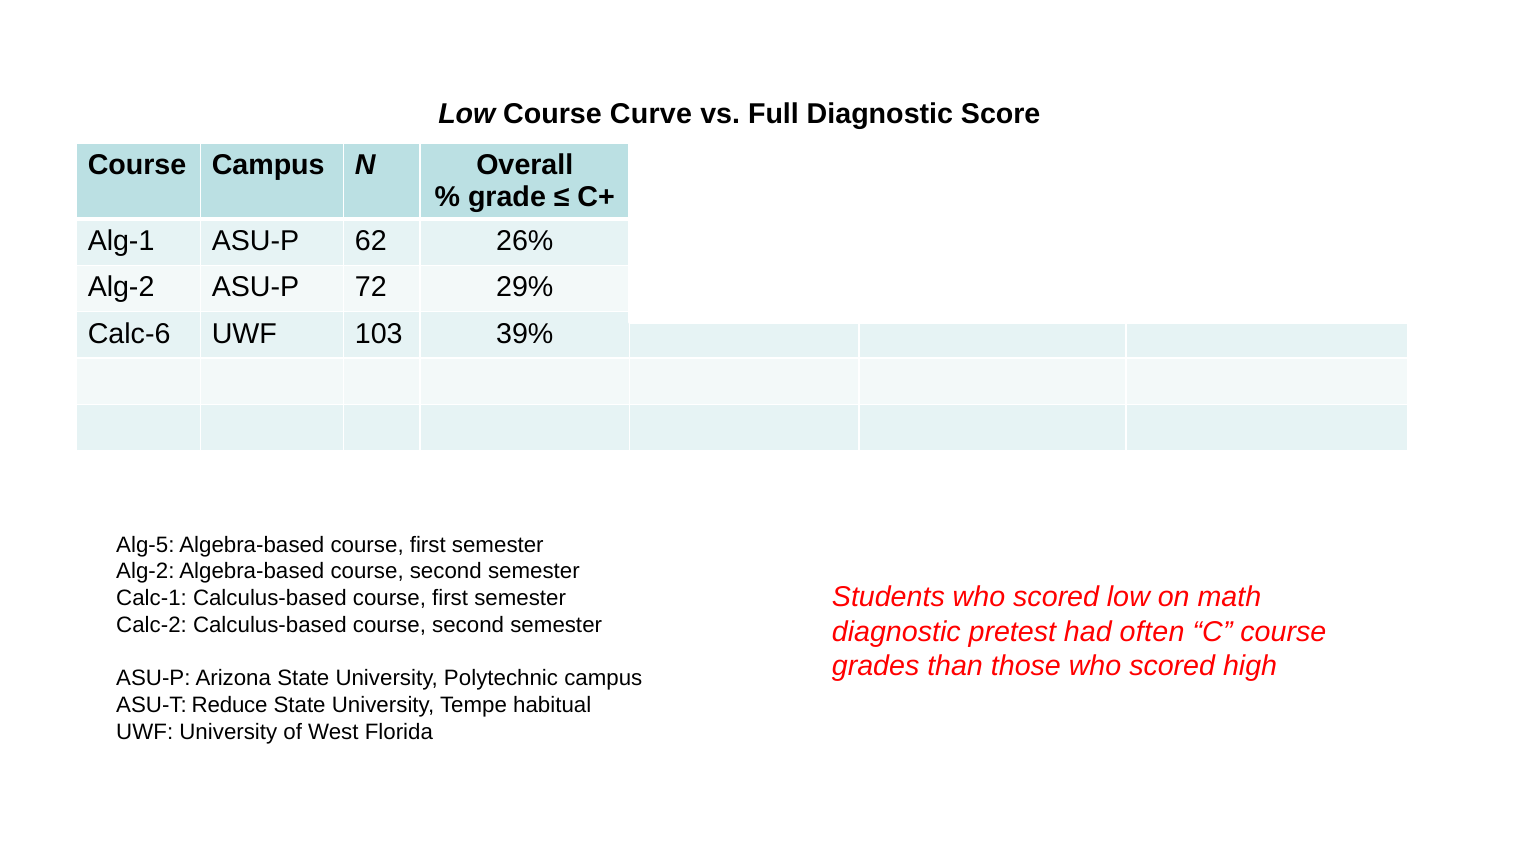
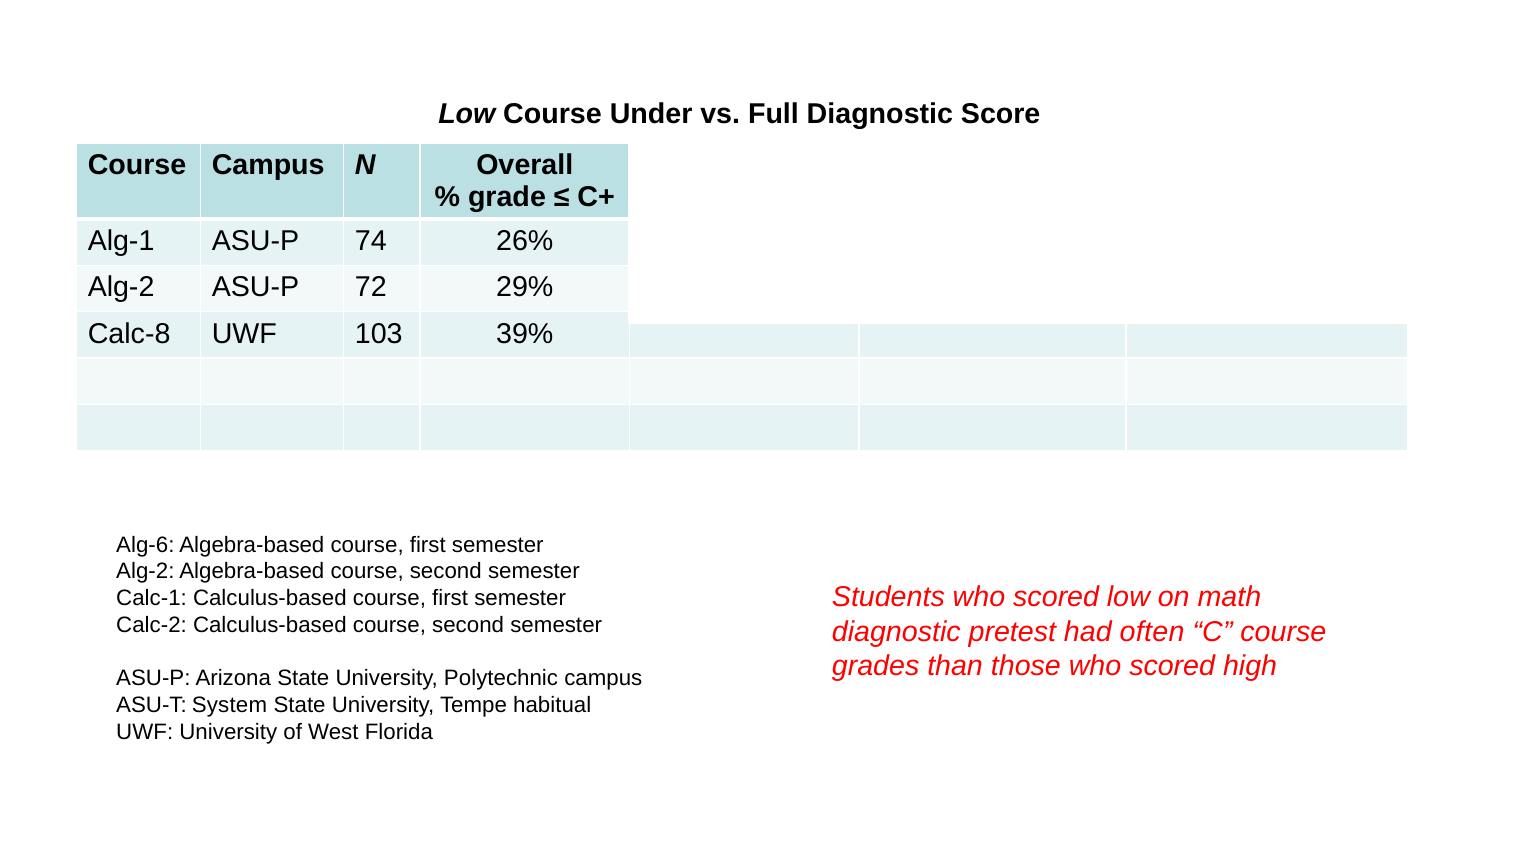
Curve: Curve -> Under (651, 114)
62: 62 -> 74 (371, 241)
Calc-6: Calc-6 -> Calc-8 (129, 334)
Alg-5: Alg-5 -> Alg-6 (145, 545)
Reduce: Reduce -> System (229, 705)
